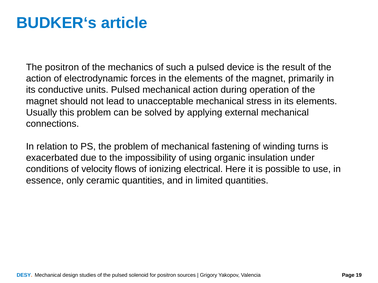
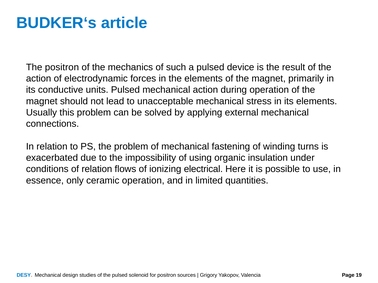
of velocity: velocity -> relation (97, 169)
ceramic quantities: quantities -> operation (143, 181)
